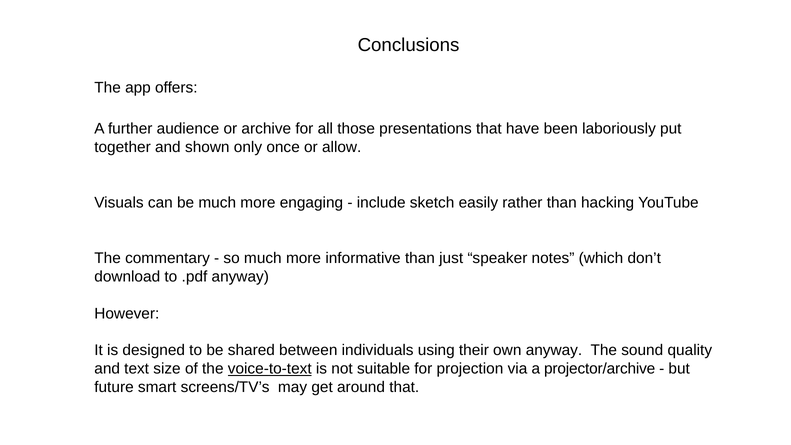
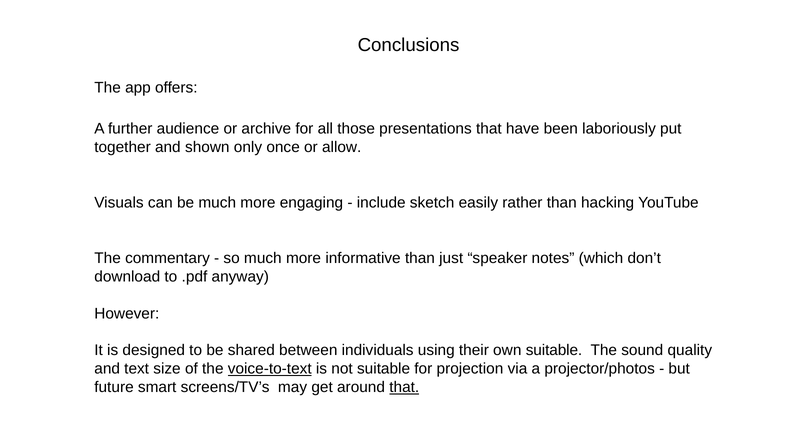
own anyway: anyway -> suitable (554, 350)
projector/archive: projector/archive -> projector/photos (600, 369)
that underline: none -> present (404, 387)
